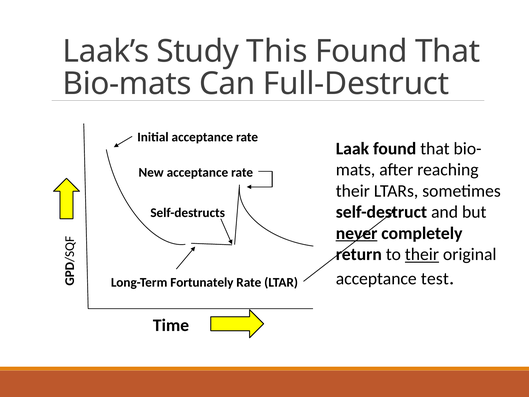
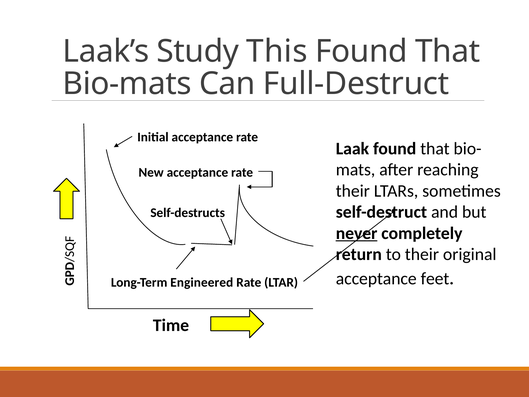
their underline: present -> none (422, 254)
test: test -> feet (435, 278)
Fortunately: Fortunately -> Engineered (202, 282)
